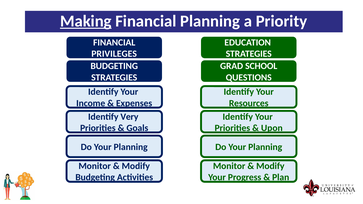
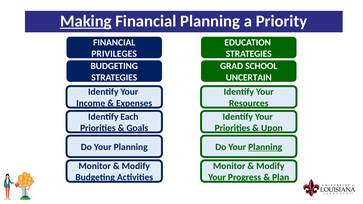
QUESTIONS: QUESTIONS -> UNCERTAIN (249, 77)
Very: Very -> Each (129, 117)
Planning underline: none -> present (265, 147)
